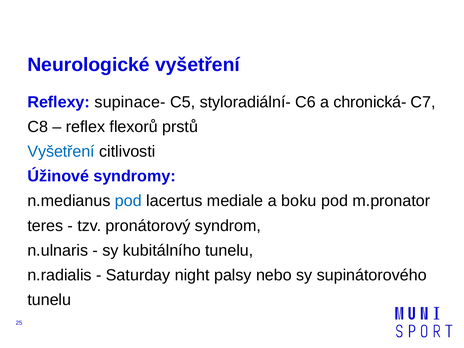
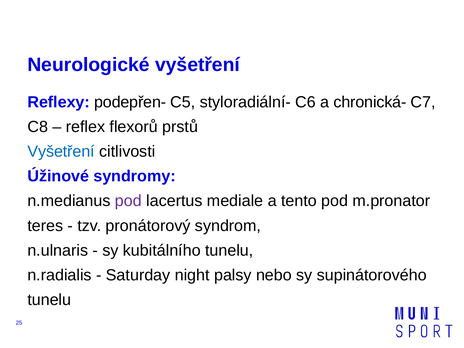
supinace-: supinace- -> podepřen- (130, 102)
pod colour: blue -> purple (128, 201)
boku: boku -> tento (299, 201)
